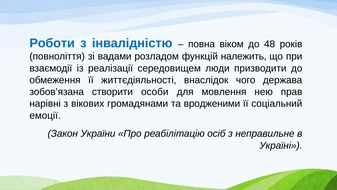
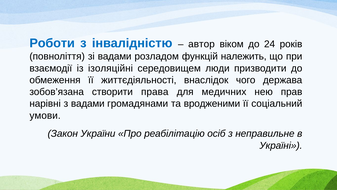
повна: повна -> автор (201, 44)
48: 48 -> 24 (270, 44)
реалізації: реалізації -> ізоляційні (111, 68)
особи: особи -> права (155, 92)
мовлення: мовлення -> медичних (224, 92)
з вікових: вікових -> вадами (88, 103)
емоції: емоції -> умови (45, 115)
